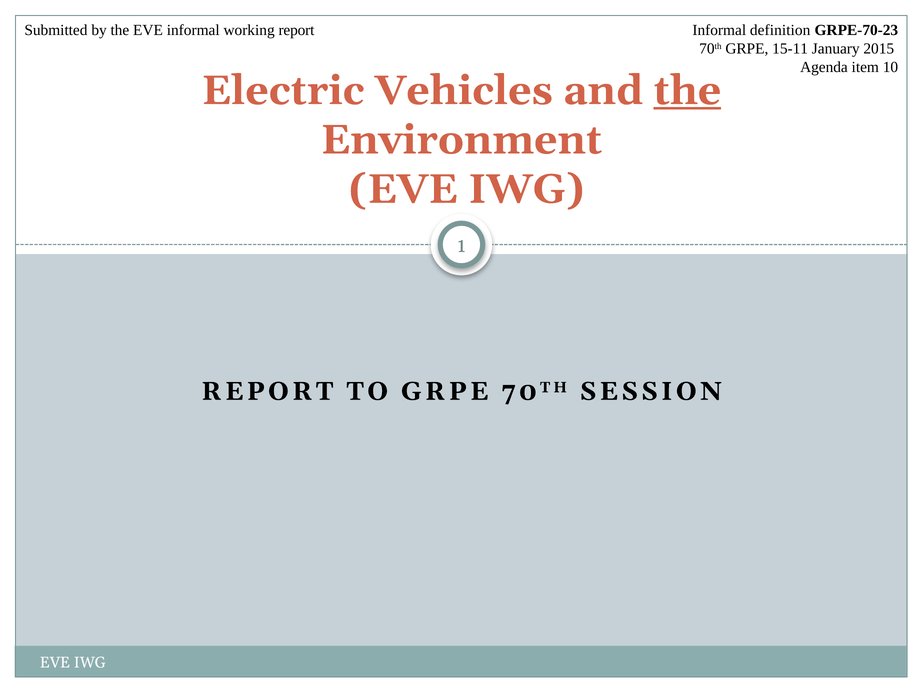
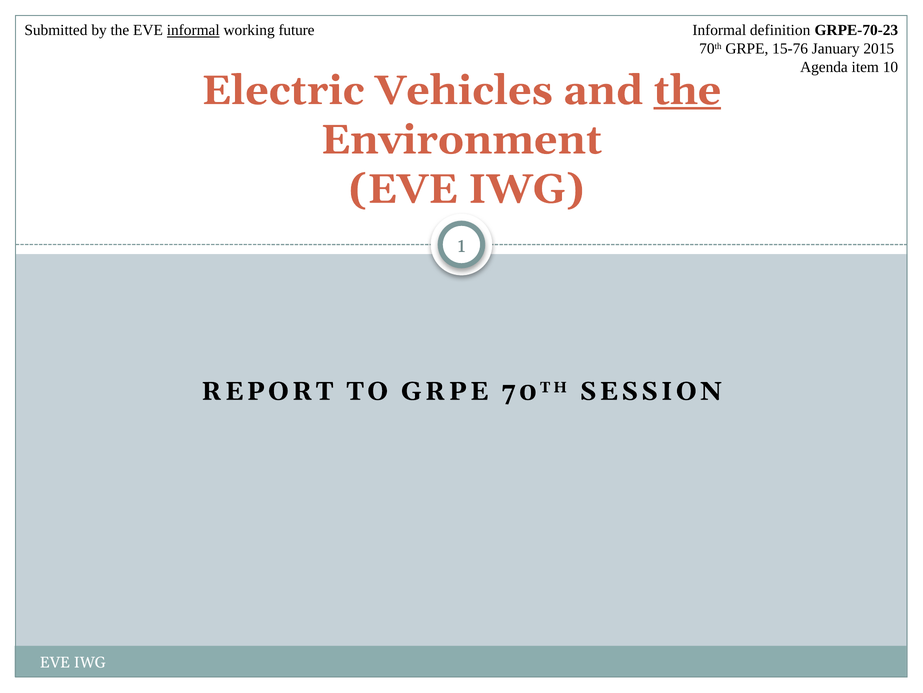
informal underline: none -> present (193, 30)
working report: report -> future (296, 30)
15-11: 15-11 -> 15-76 (790, 49)
